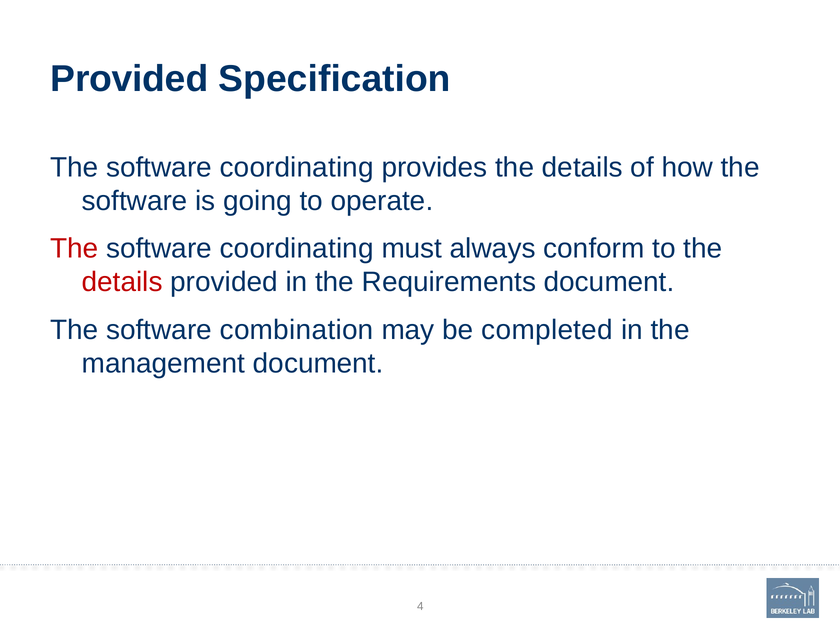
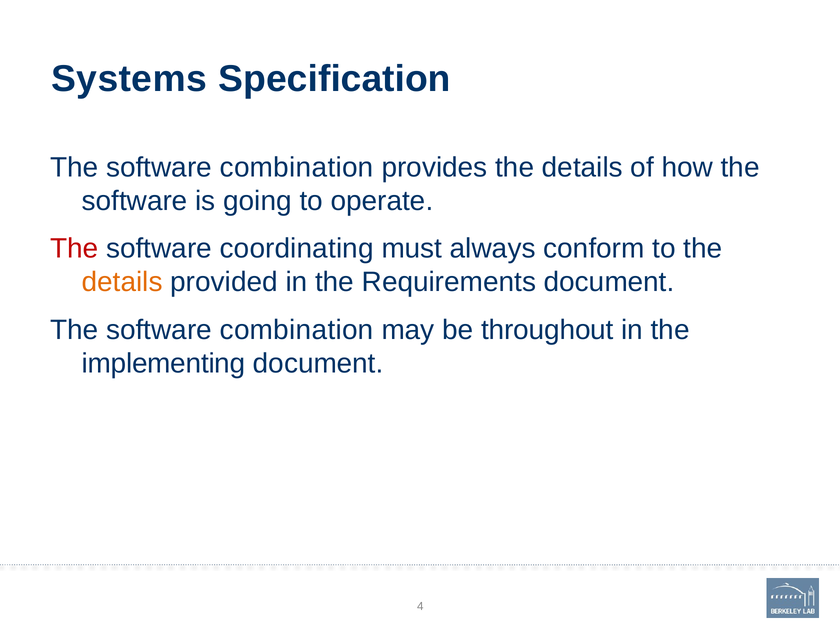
Provided: Provided -> Systems (129, 79)
coordinating: coordinating -> combination (297, 167)
details colour: red -> orange (122, 282)
completed: completed -> throughout (547, 330)
management: management -> implementing (164, 363)
